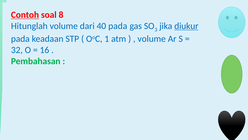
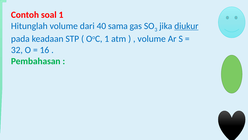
Contoh underline: present -> none (25, 15)
soal 8: 8 -> 1 (61, 15)
40 pada: pada -> sama (118, 26)
